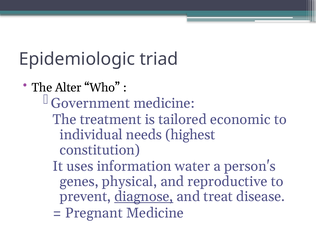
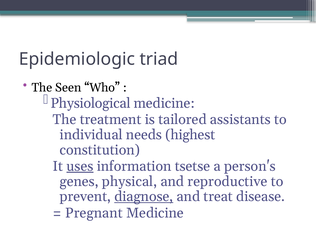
Alter: Alter -> Seen (68, 88)
Government: Government -> Physiological (91, 103)
economic: economic -> assistants (240, 120)
uses underline: none -> present (80, 166)
water: water -> tsetse (192, 166)
